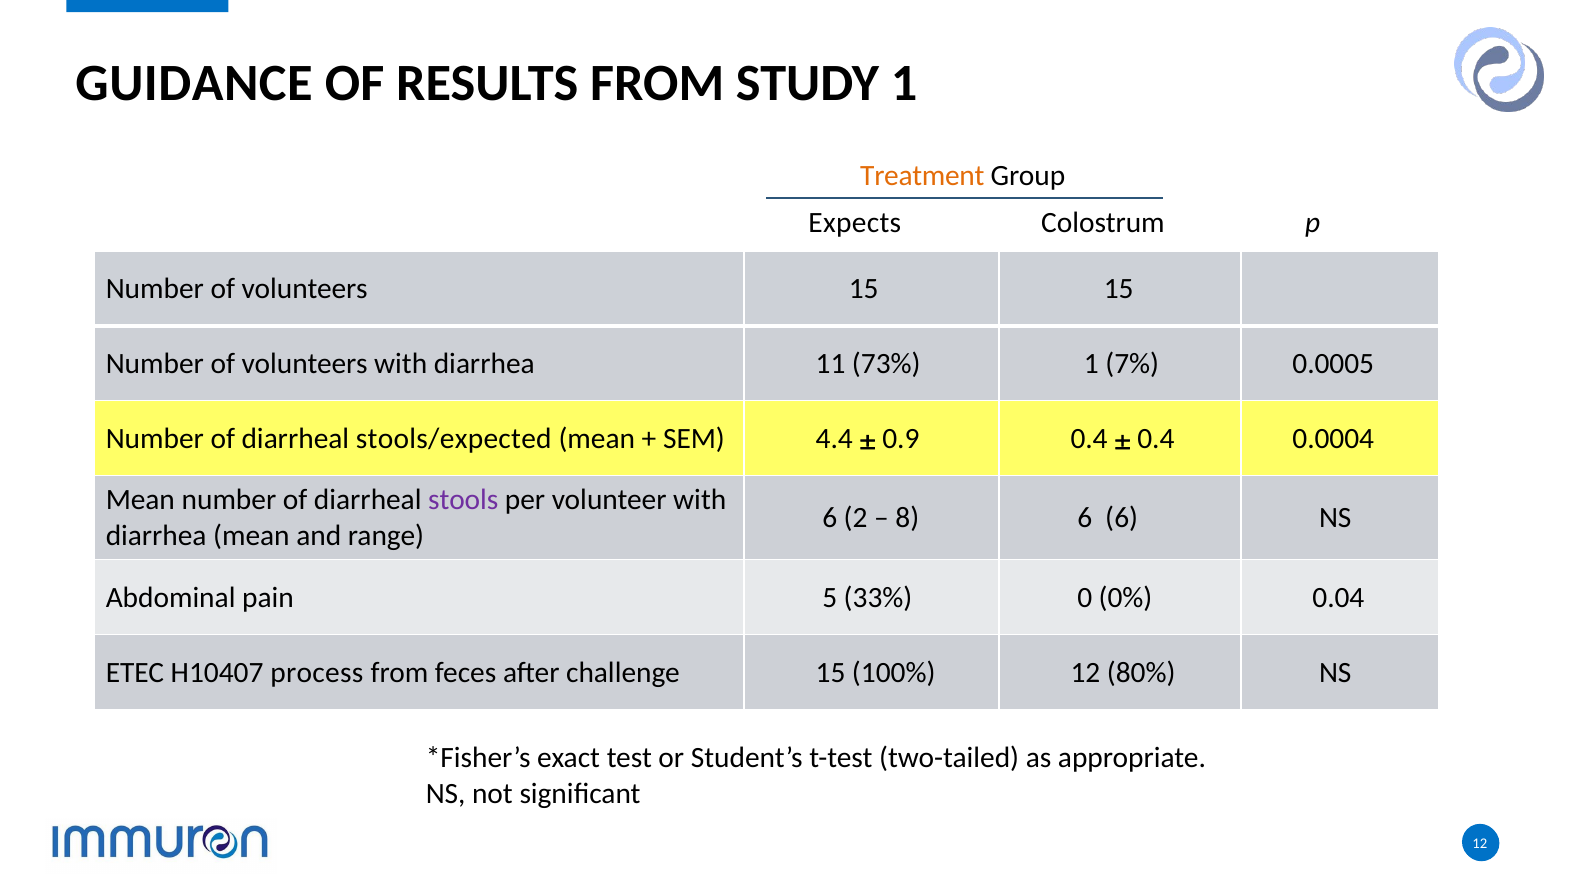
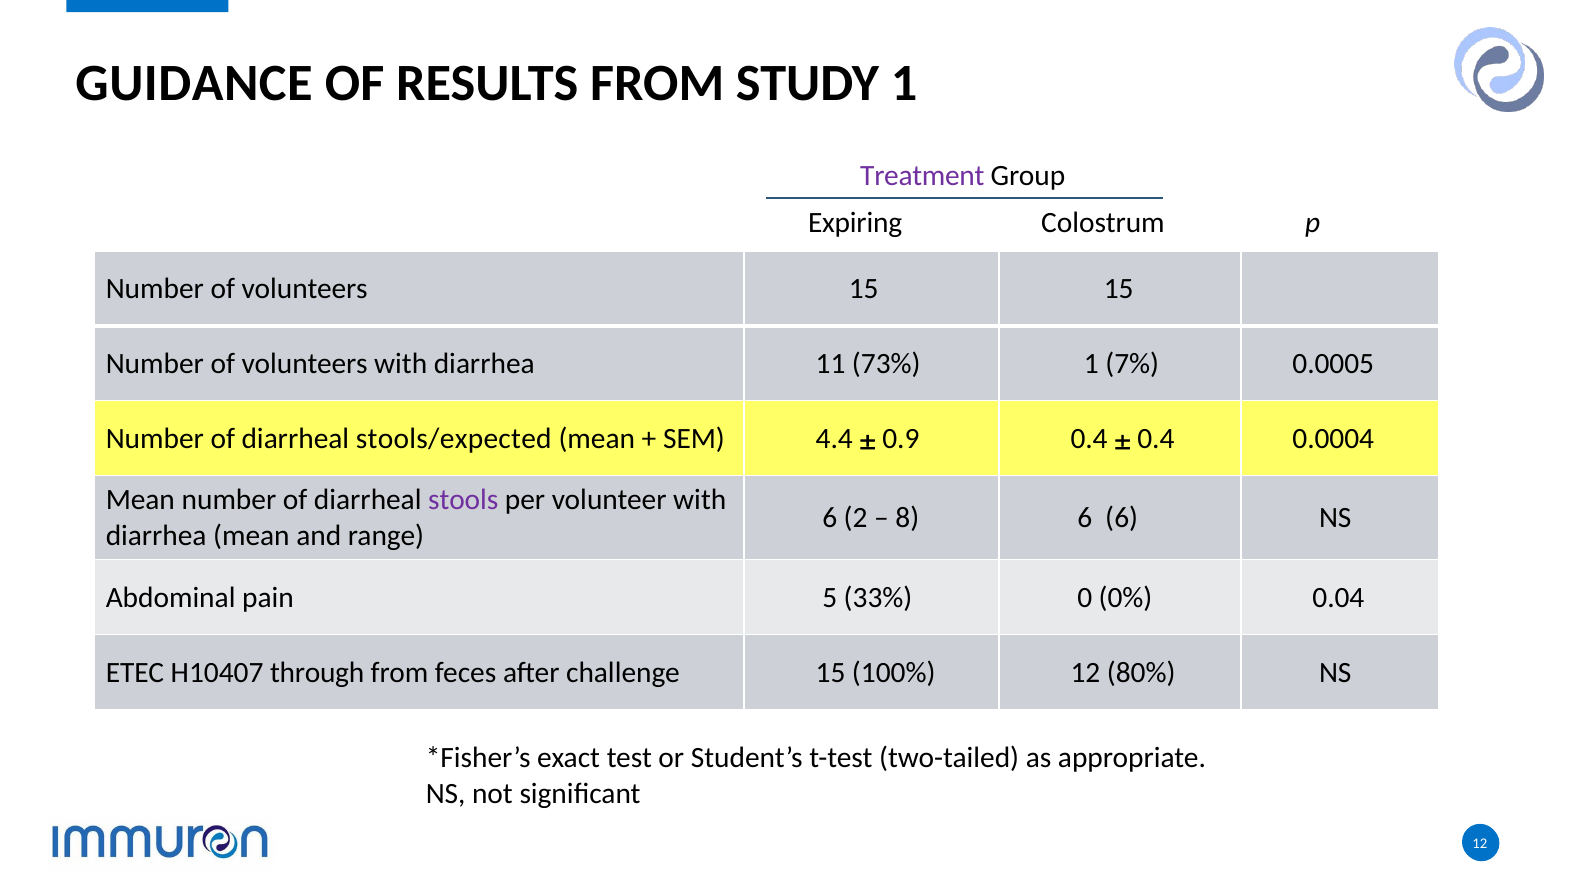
Treatment colour: orange -> purple (922, 176)
Expects: Expects -> Expiring (855, 223)
process: process -> through (317, 672)
